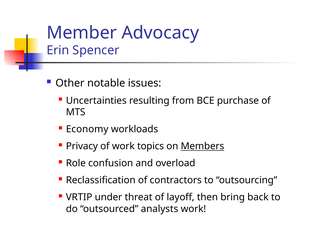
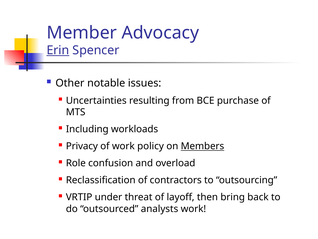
Erin underline: none -> present (58, 50)
Economy: Economy -> Including (87, 129)
topics: topics -> policy (151, 146)
